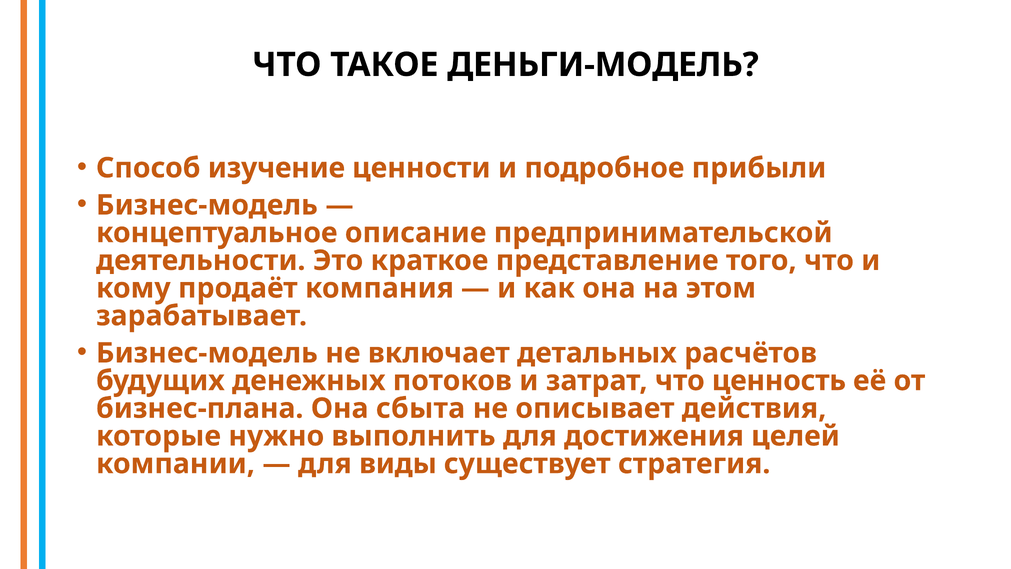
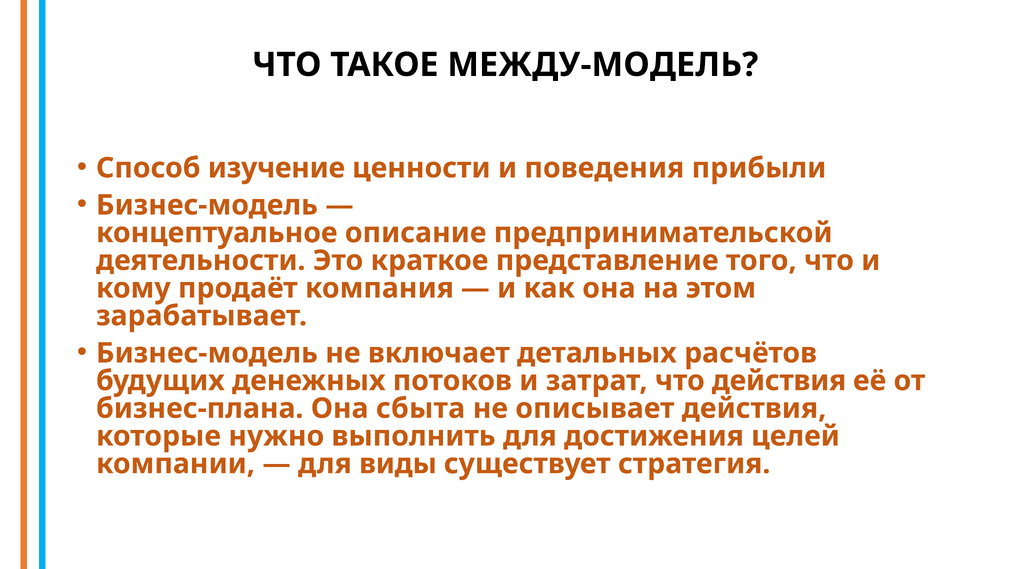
ДЕНЬГИ-МОДЕЛЬ: ДЕНЬГИ-МОДЕЛЬ -> МЕЖДУ-МОДЕЛЬ (603, 65)
подробное: подробное -> поведения (604, 168)
что ценность: ценность -> действия (779, 381)
